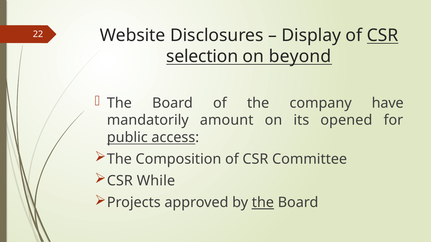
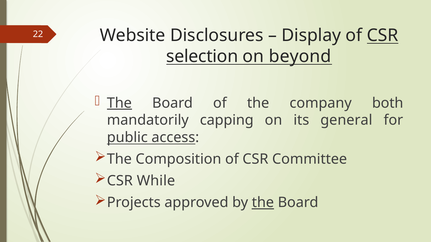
The underline: none -> present (119, 103)
have: have -> both (388, 103)
amount: amount -> capping (227, 120)
opened: opened -> general (346, 120)
